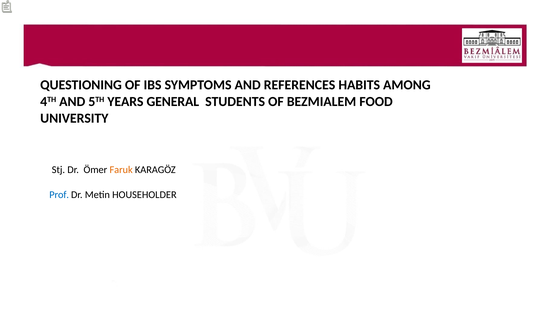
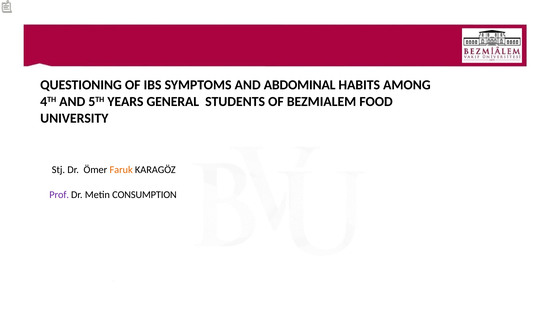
REFERENCES: REFERENCES -> ABDOMINAL (300, 85)
Prof colour: blue -> purple (59, 194)
HOUSEHOLDER: HOUSEHOLDER -> CONSUMPTION (144, 194)
